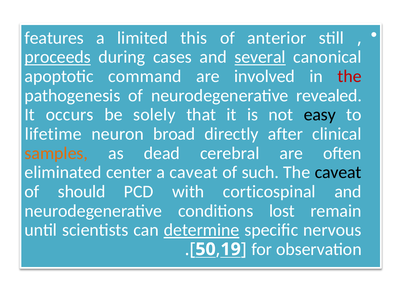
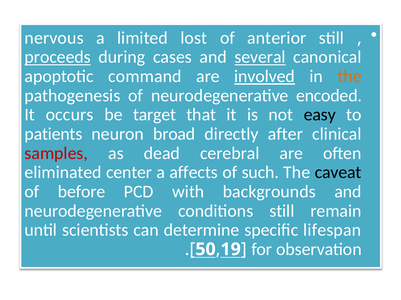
features: features -> nervous (54, 38)
this: this -> lost (194, 38)
involved underline: none -> present (265, 77)
the colour: red -> orange (349, 77)
revealed: revealed -> encoded (329, 96)
solely: solely -> target (155, 115)
lifetime: lifetime -> patients (53, 134)
samples colour: orange -> red (56, 154)
a caveat: caveat -> affects (194, 173)
should: should -> before (82, 192)
corticospinal: corticospinal -> backgrounds (269, 192)
conditions lost: lost -> still (282, 211)
determine underline: present -> none (202, 231)
nervous: nervous -> lifespan (332, 231)
